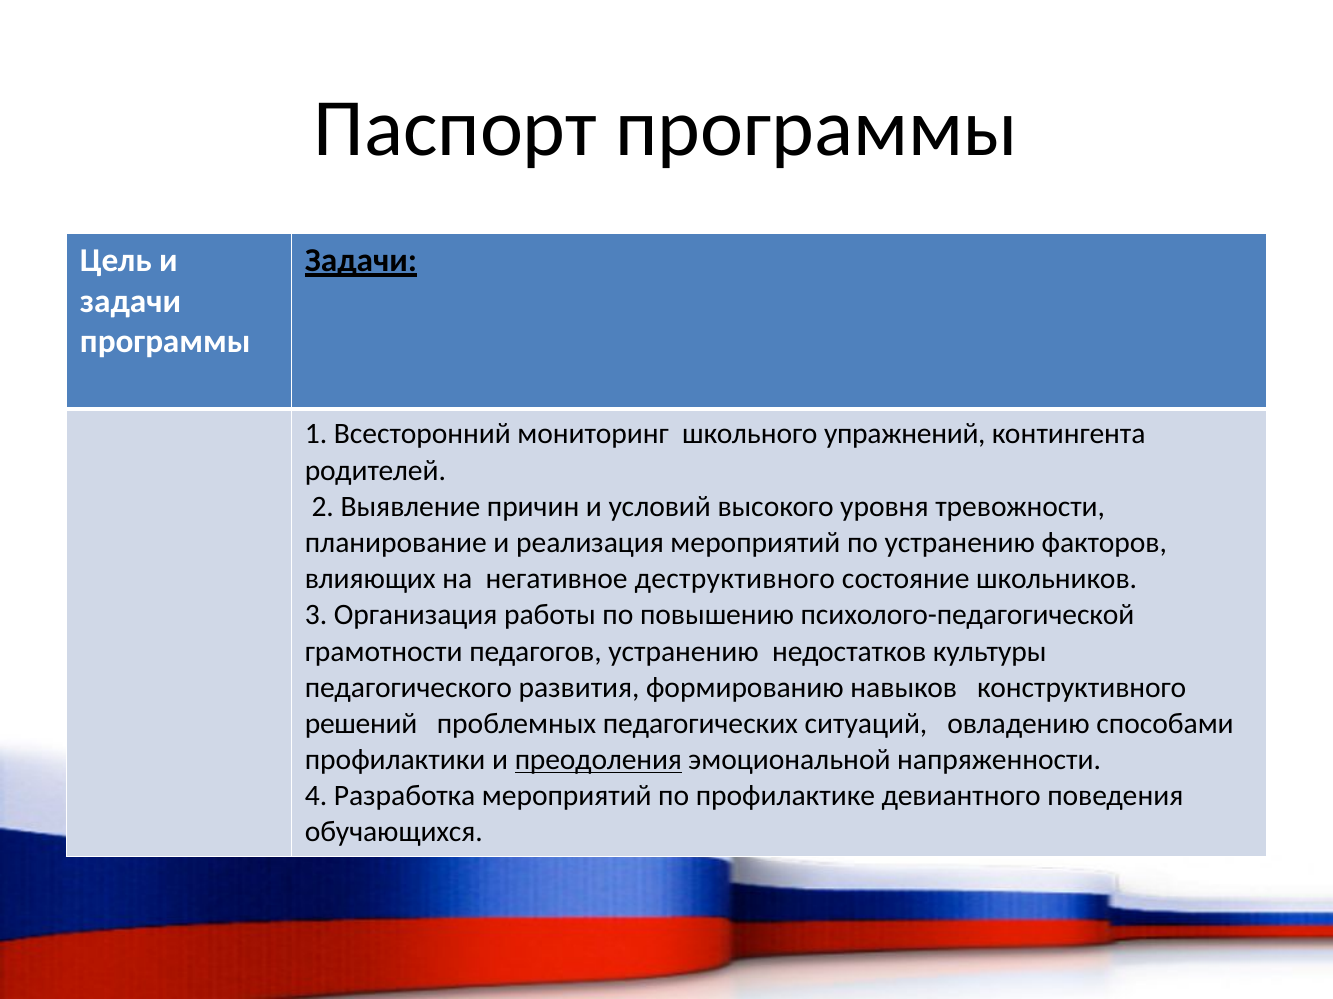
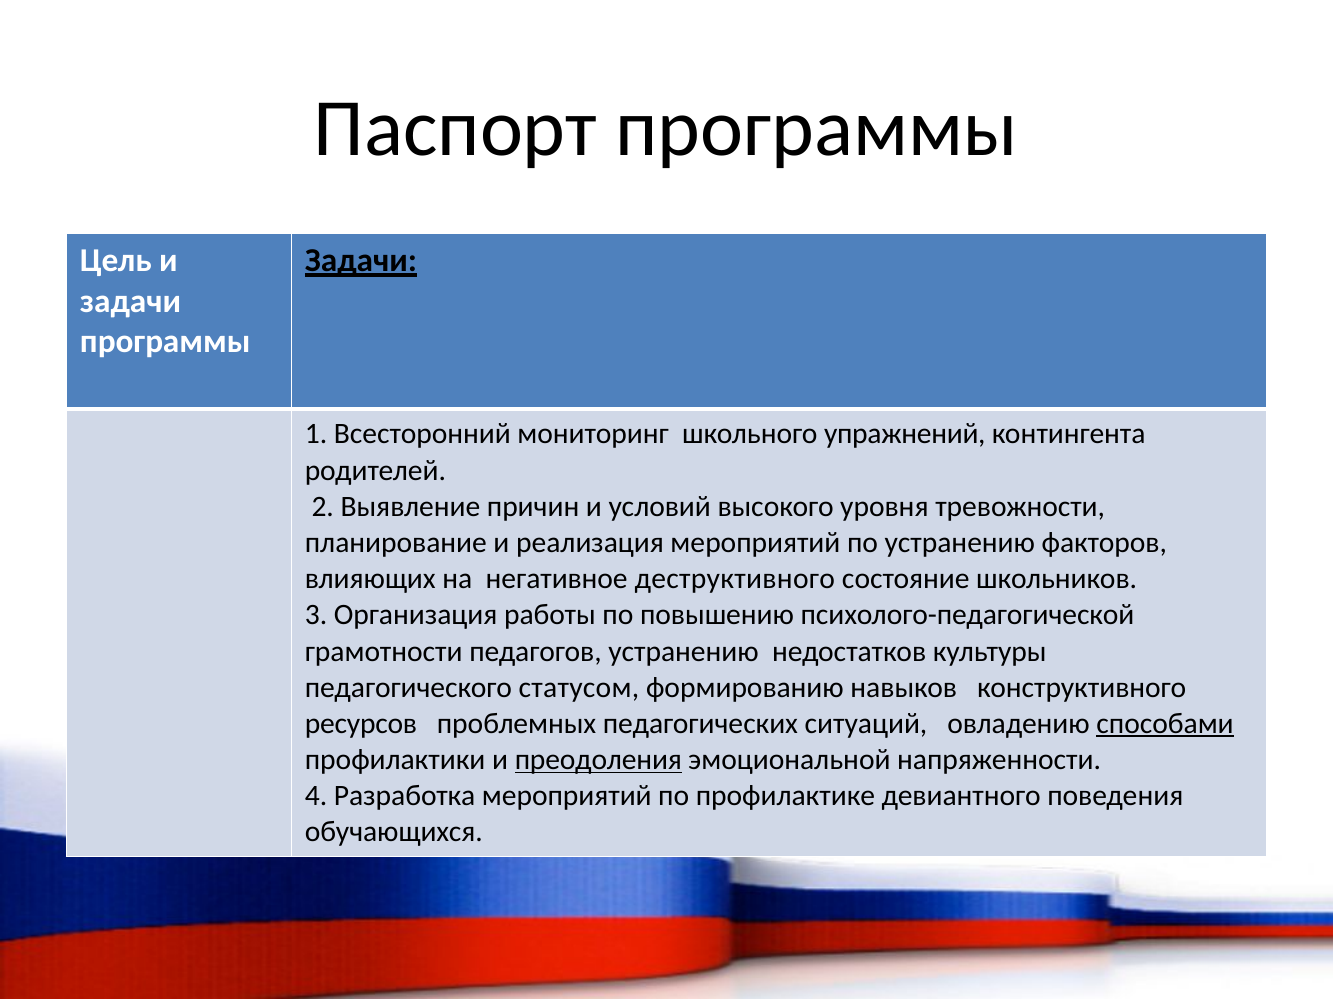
развития: развития -> статусом (579, 688)
решений: решений -> ресурсов (361, 724)
способами underline: none -> present (1165, 724)
